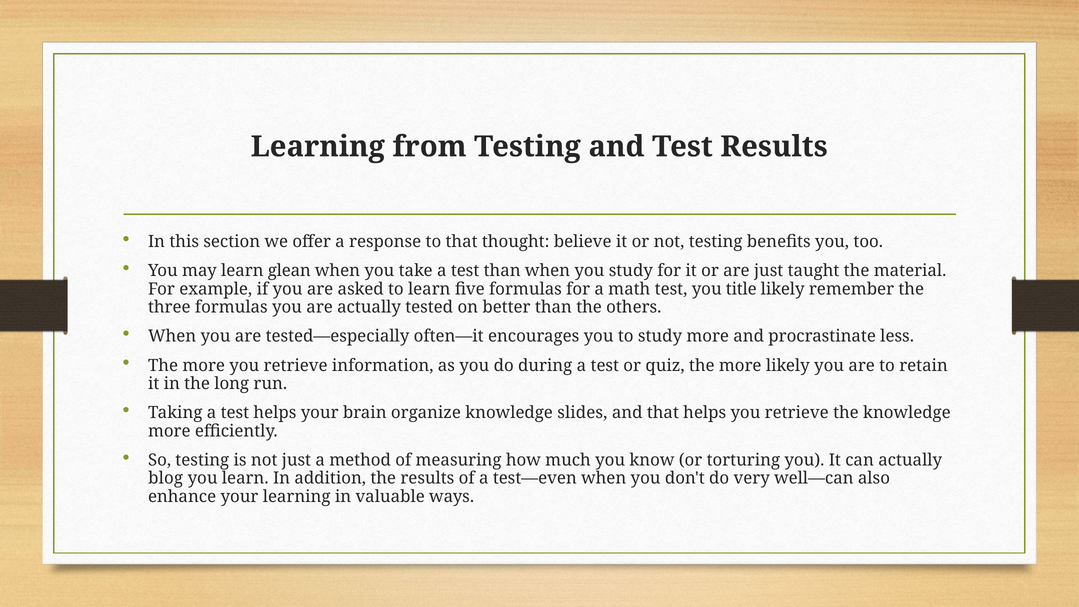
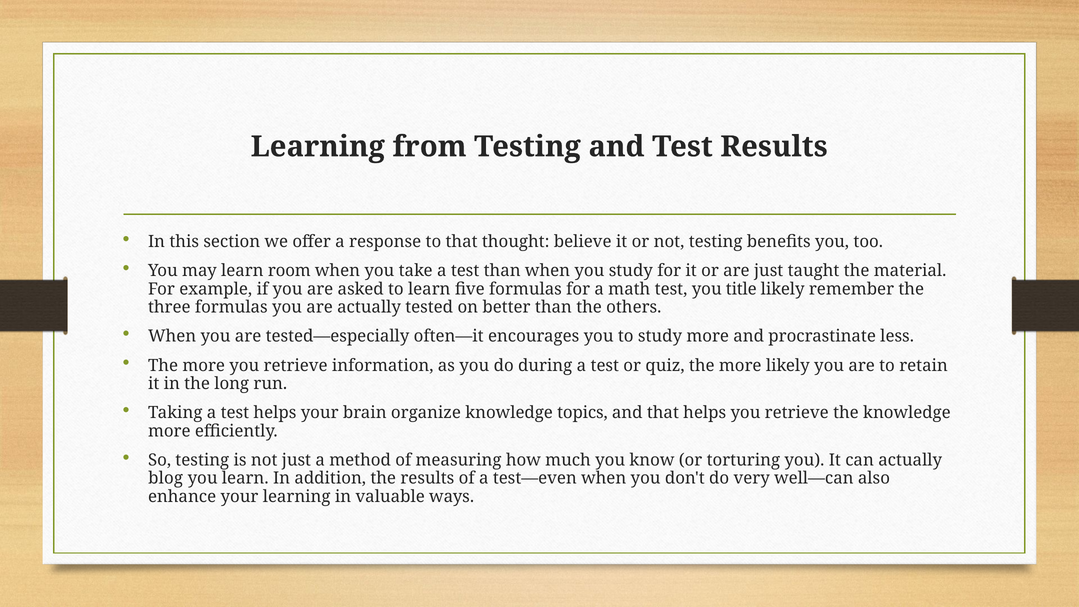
glean: glean -> room (289, 271)
slides: slides -> topics (582, 413)
